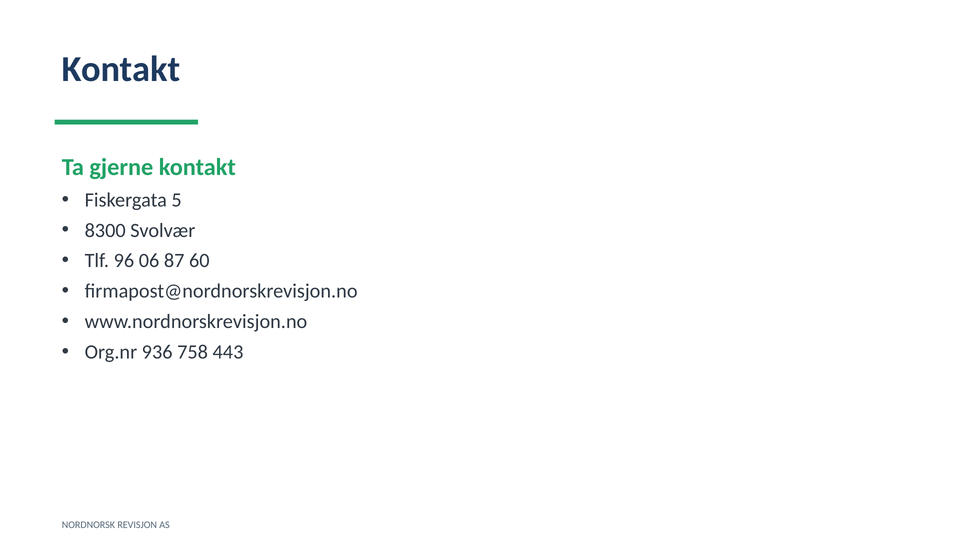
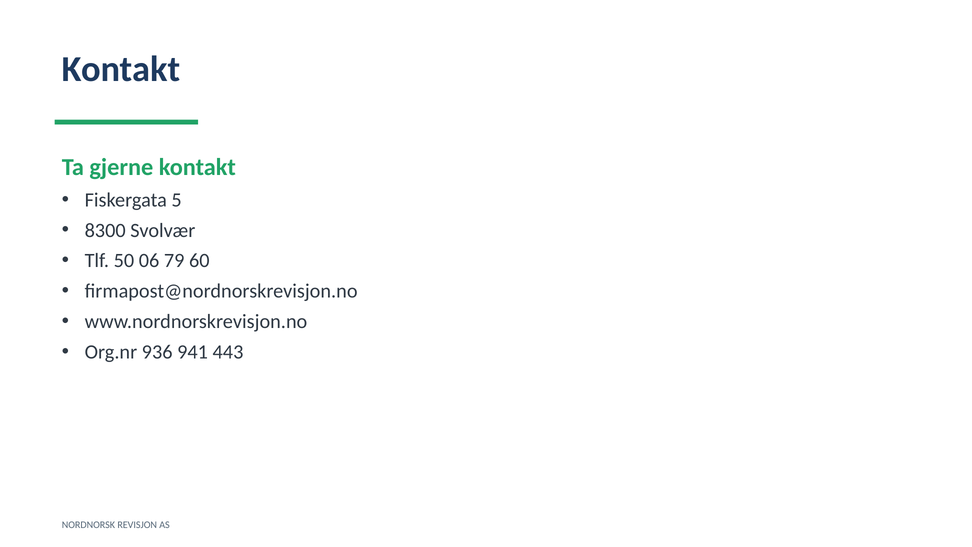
96: 96 -> 50 (124, 261)
87: 87 -> 79 (174, 261)
758: 758 -> 941 (193, 352)
